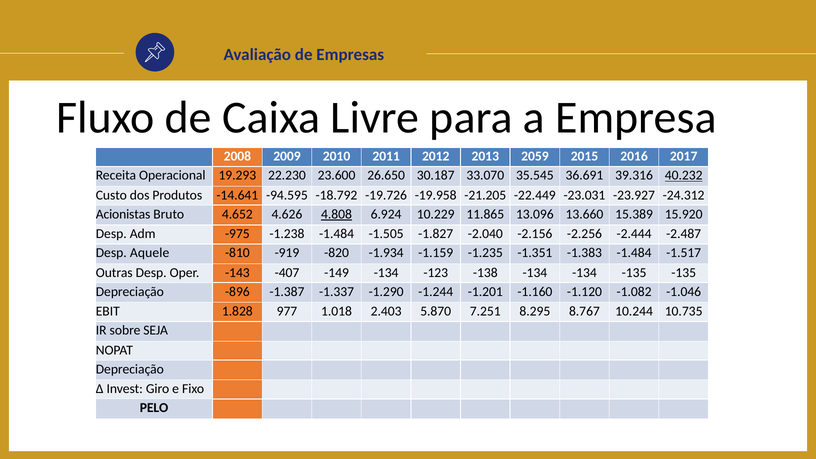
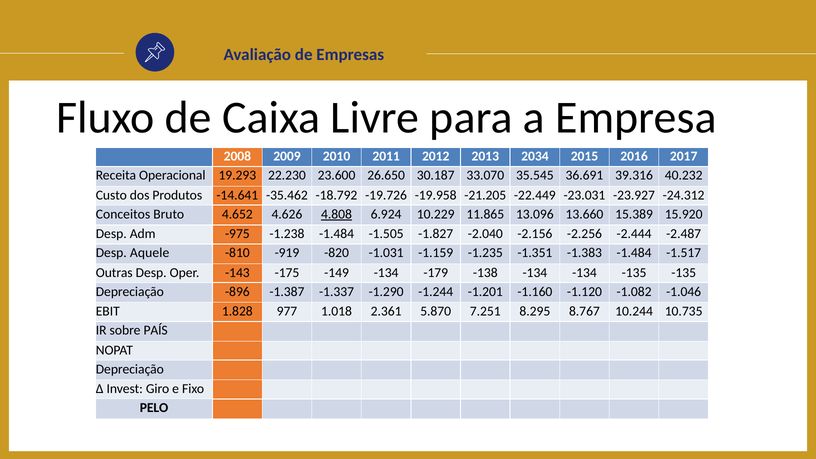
2059: 2059 -> 2034 (535, 156)
40.232 underline: present -> none (684, 175)
-94.595: -94.595 -> -35.462 (287, 195)
Acionistas: Acionistas -> Conceitos (123, 214)
-1.934: -1.934 -> -1.031 (386, 253)
-407: -407 -> -175 (287, 273)
-123: -123 -> -179 (436, 273)
2.403: 2.403 -> 2.361 (386, 311)
SEJA: SEJA -> PAÍS (156, 330)
